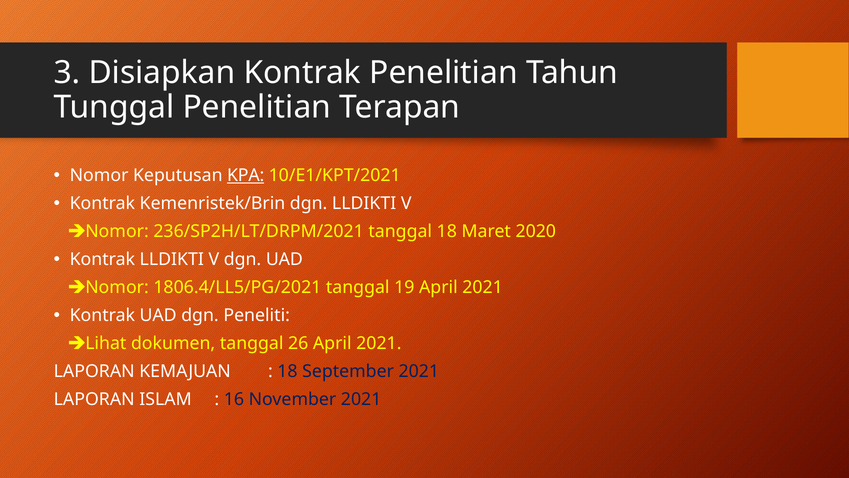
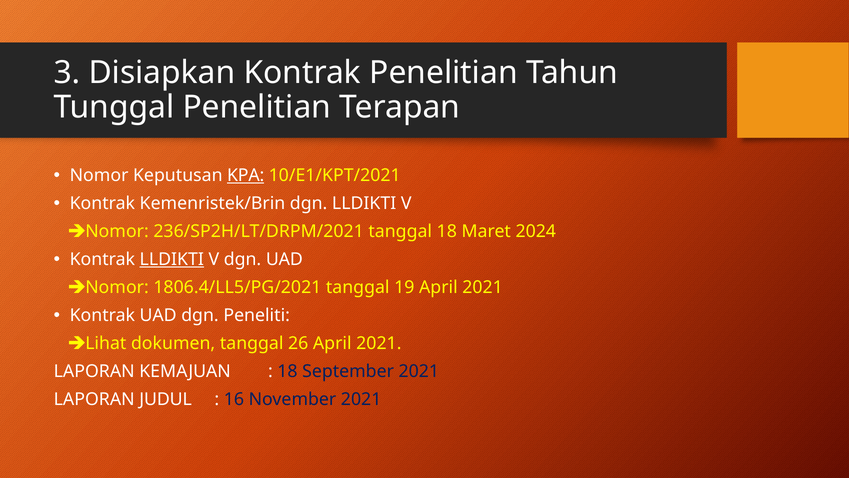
2020: 2020 -> 2024 (536, 231)
LLDIKTI underline: none -> present (172, 259)
ISLAM: ISLAM -> JUDUL (166, 399)
